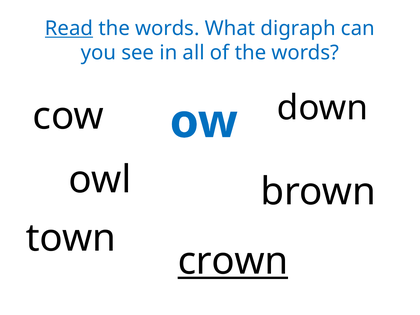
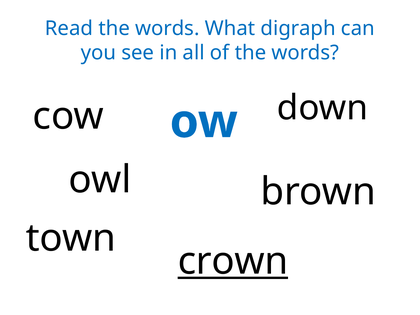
Read underline: present -> none (69, 28)
